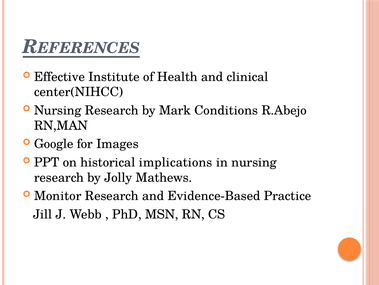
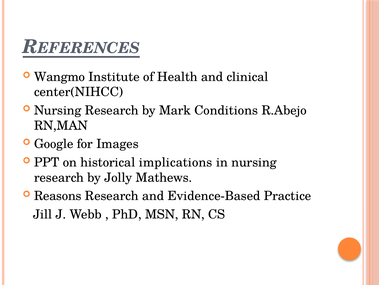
Effective: Effective -> Wangmo (59, 77)
Monitor: Monitor -> Reasons (58, 195)
